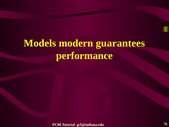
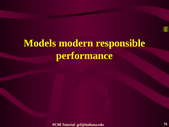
guarantees: guarantees -> responsible (120, 43)
